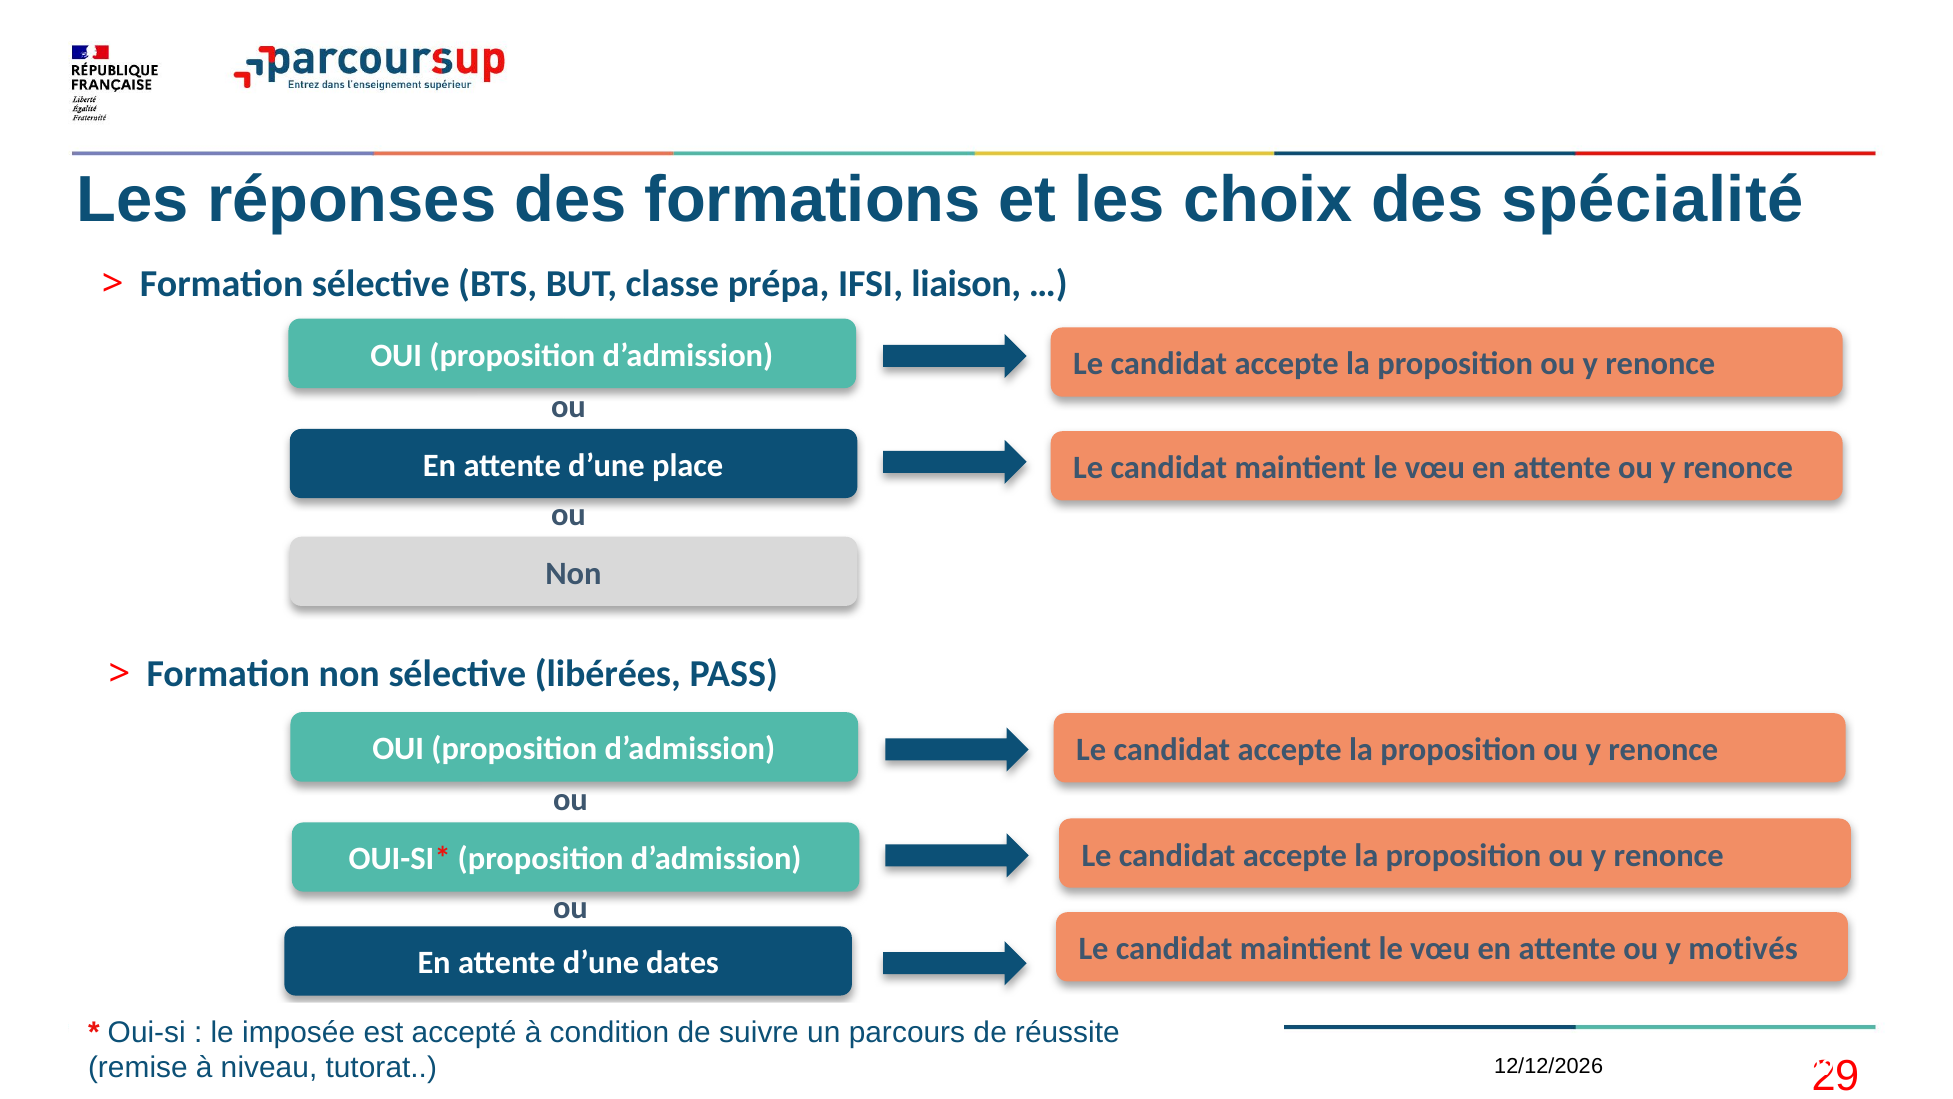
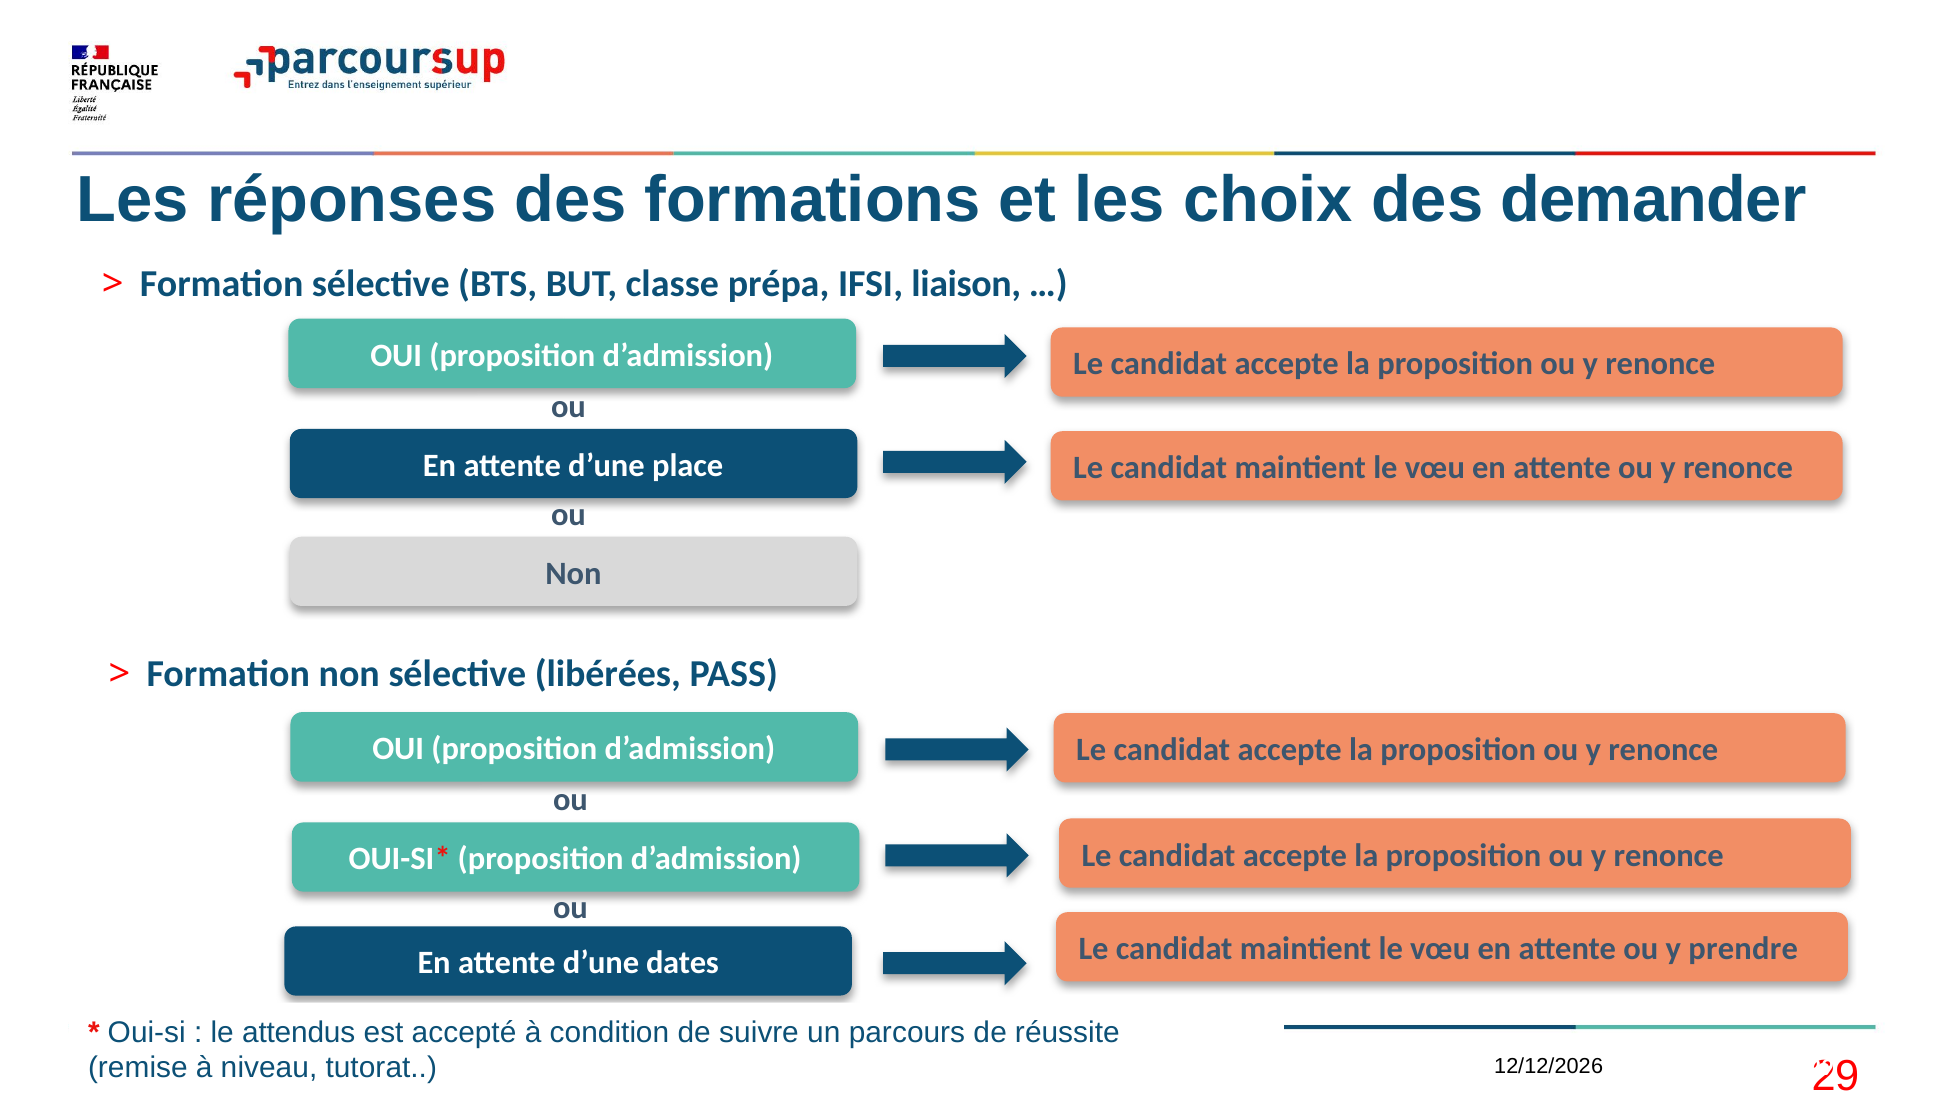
spécialité: spécialité -> demander (1654, 200)
motivés: motivés -> prendre (1743, 949)
imposée: imposée -> attendus (299, 1032)
